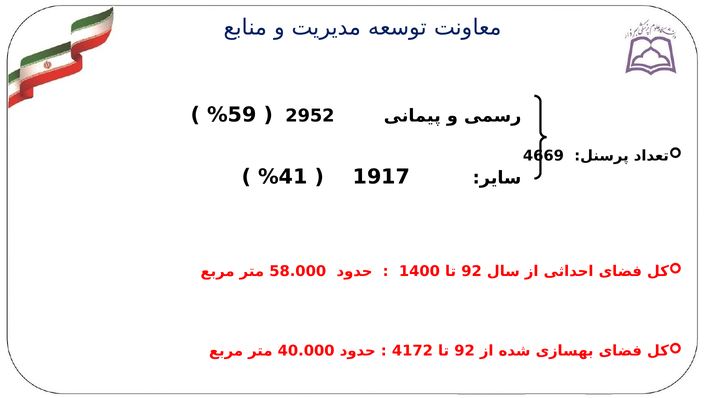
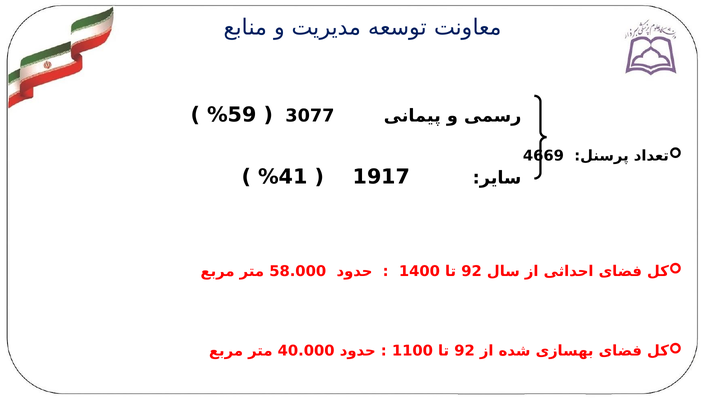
2952: 2952 -> 3077 (310, 116)
4172: 4172 -> 1100 (412, 351)
